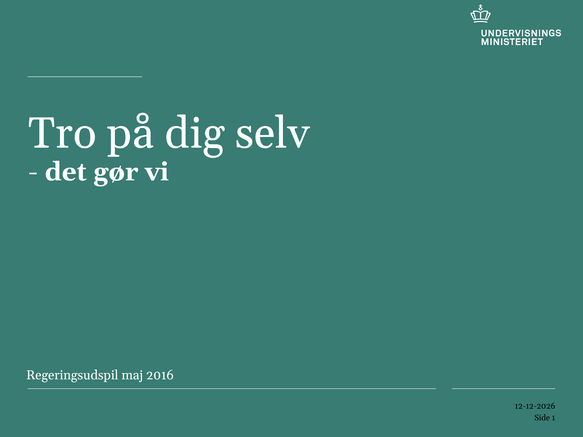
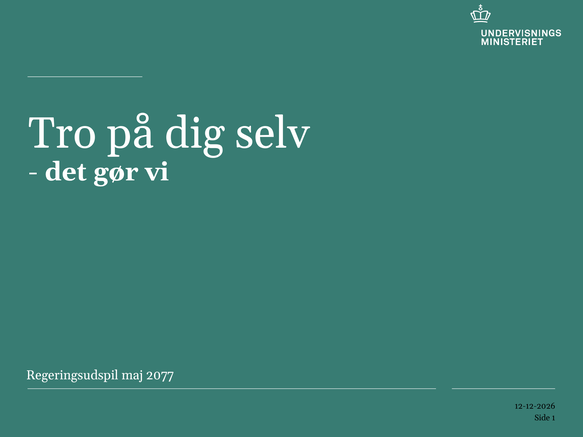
2016: 2016 -> 2077 (160, 375)
